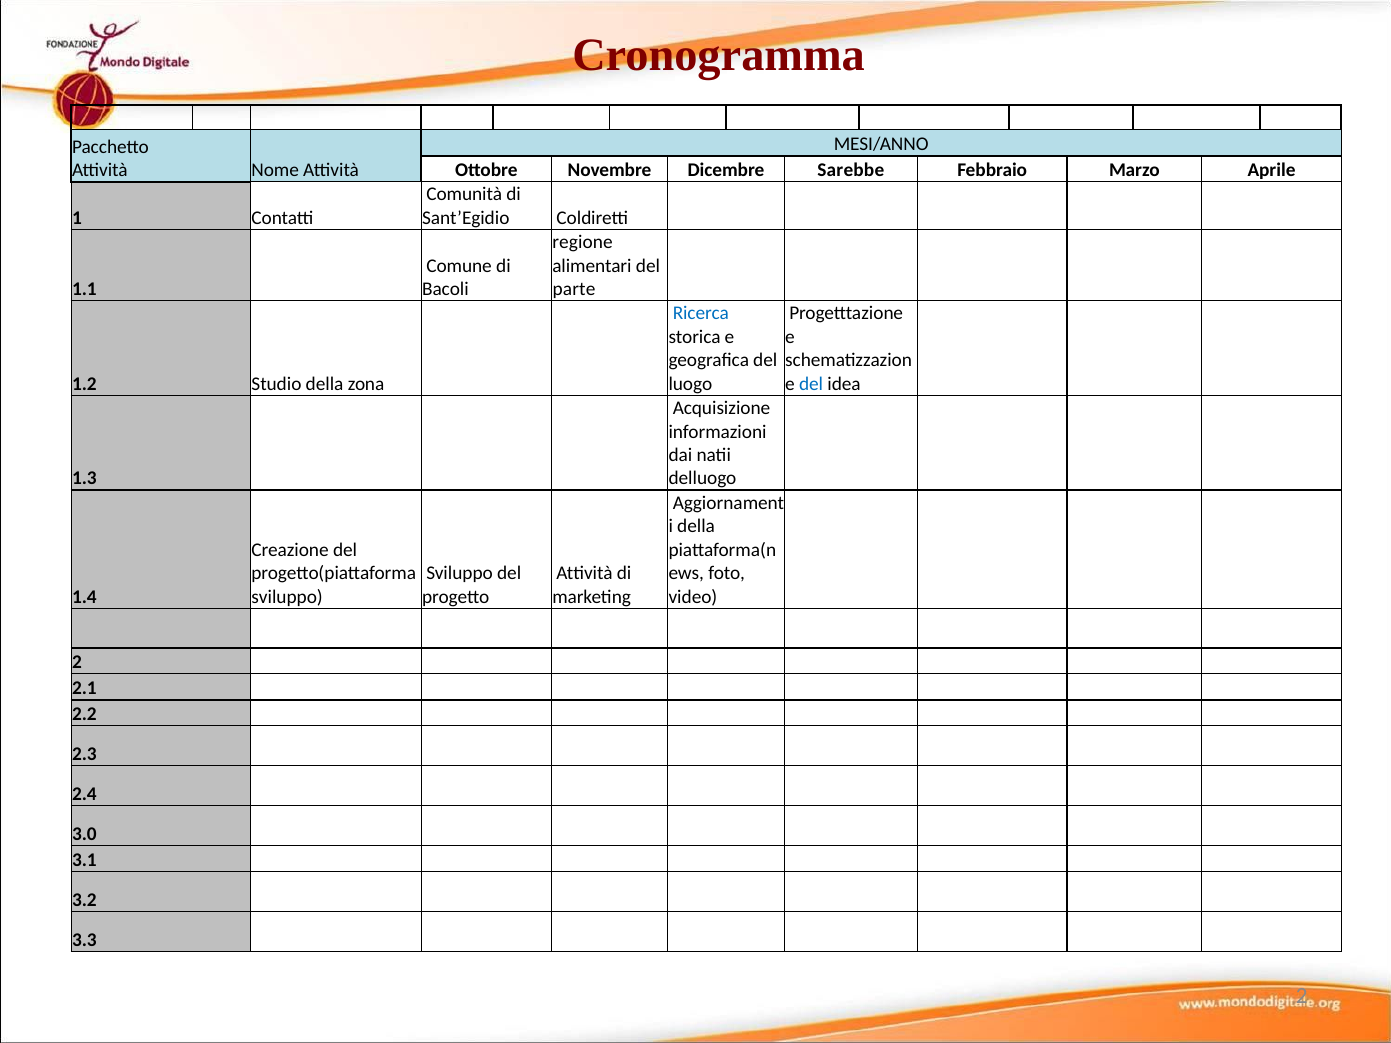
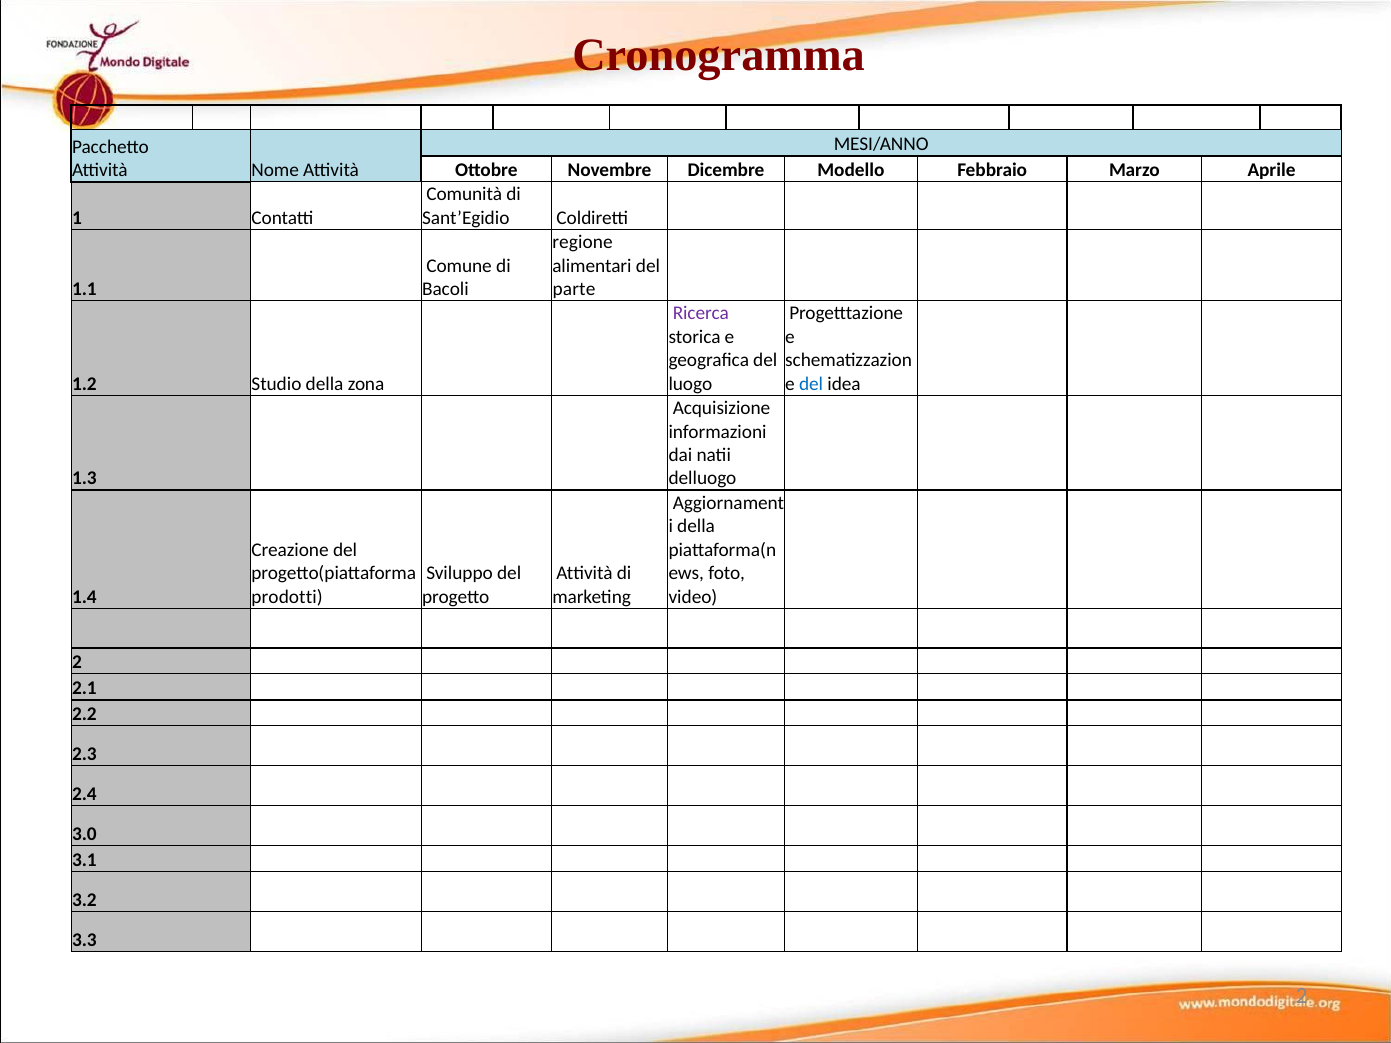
Sarebbe: Sarebbe -> Modello (851, 170)
Ricerca colour: blue -> purple (701, 314)
sviluppo: sviluppo -> prodotti (287, 597)
